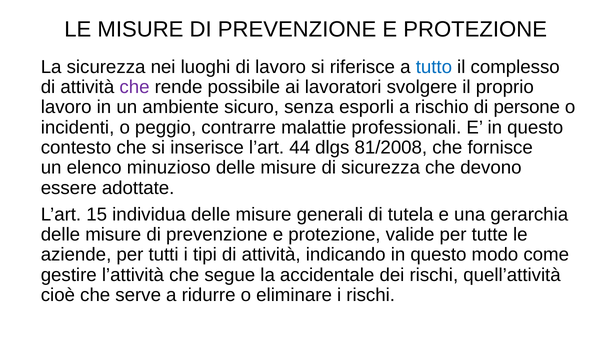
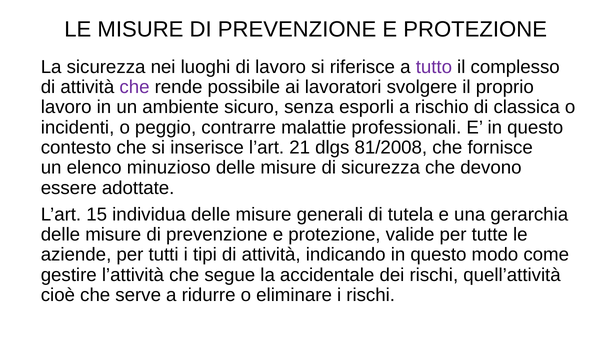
tutto colour: blue -> purple (434, 67)
persone: persone -> classica (527, 107)
44: 44 -> 21 (300, 148)
